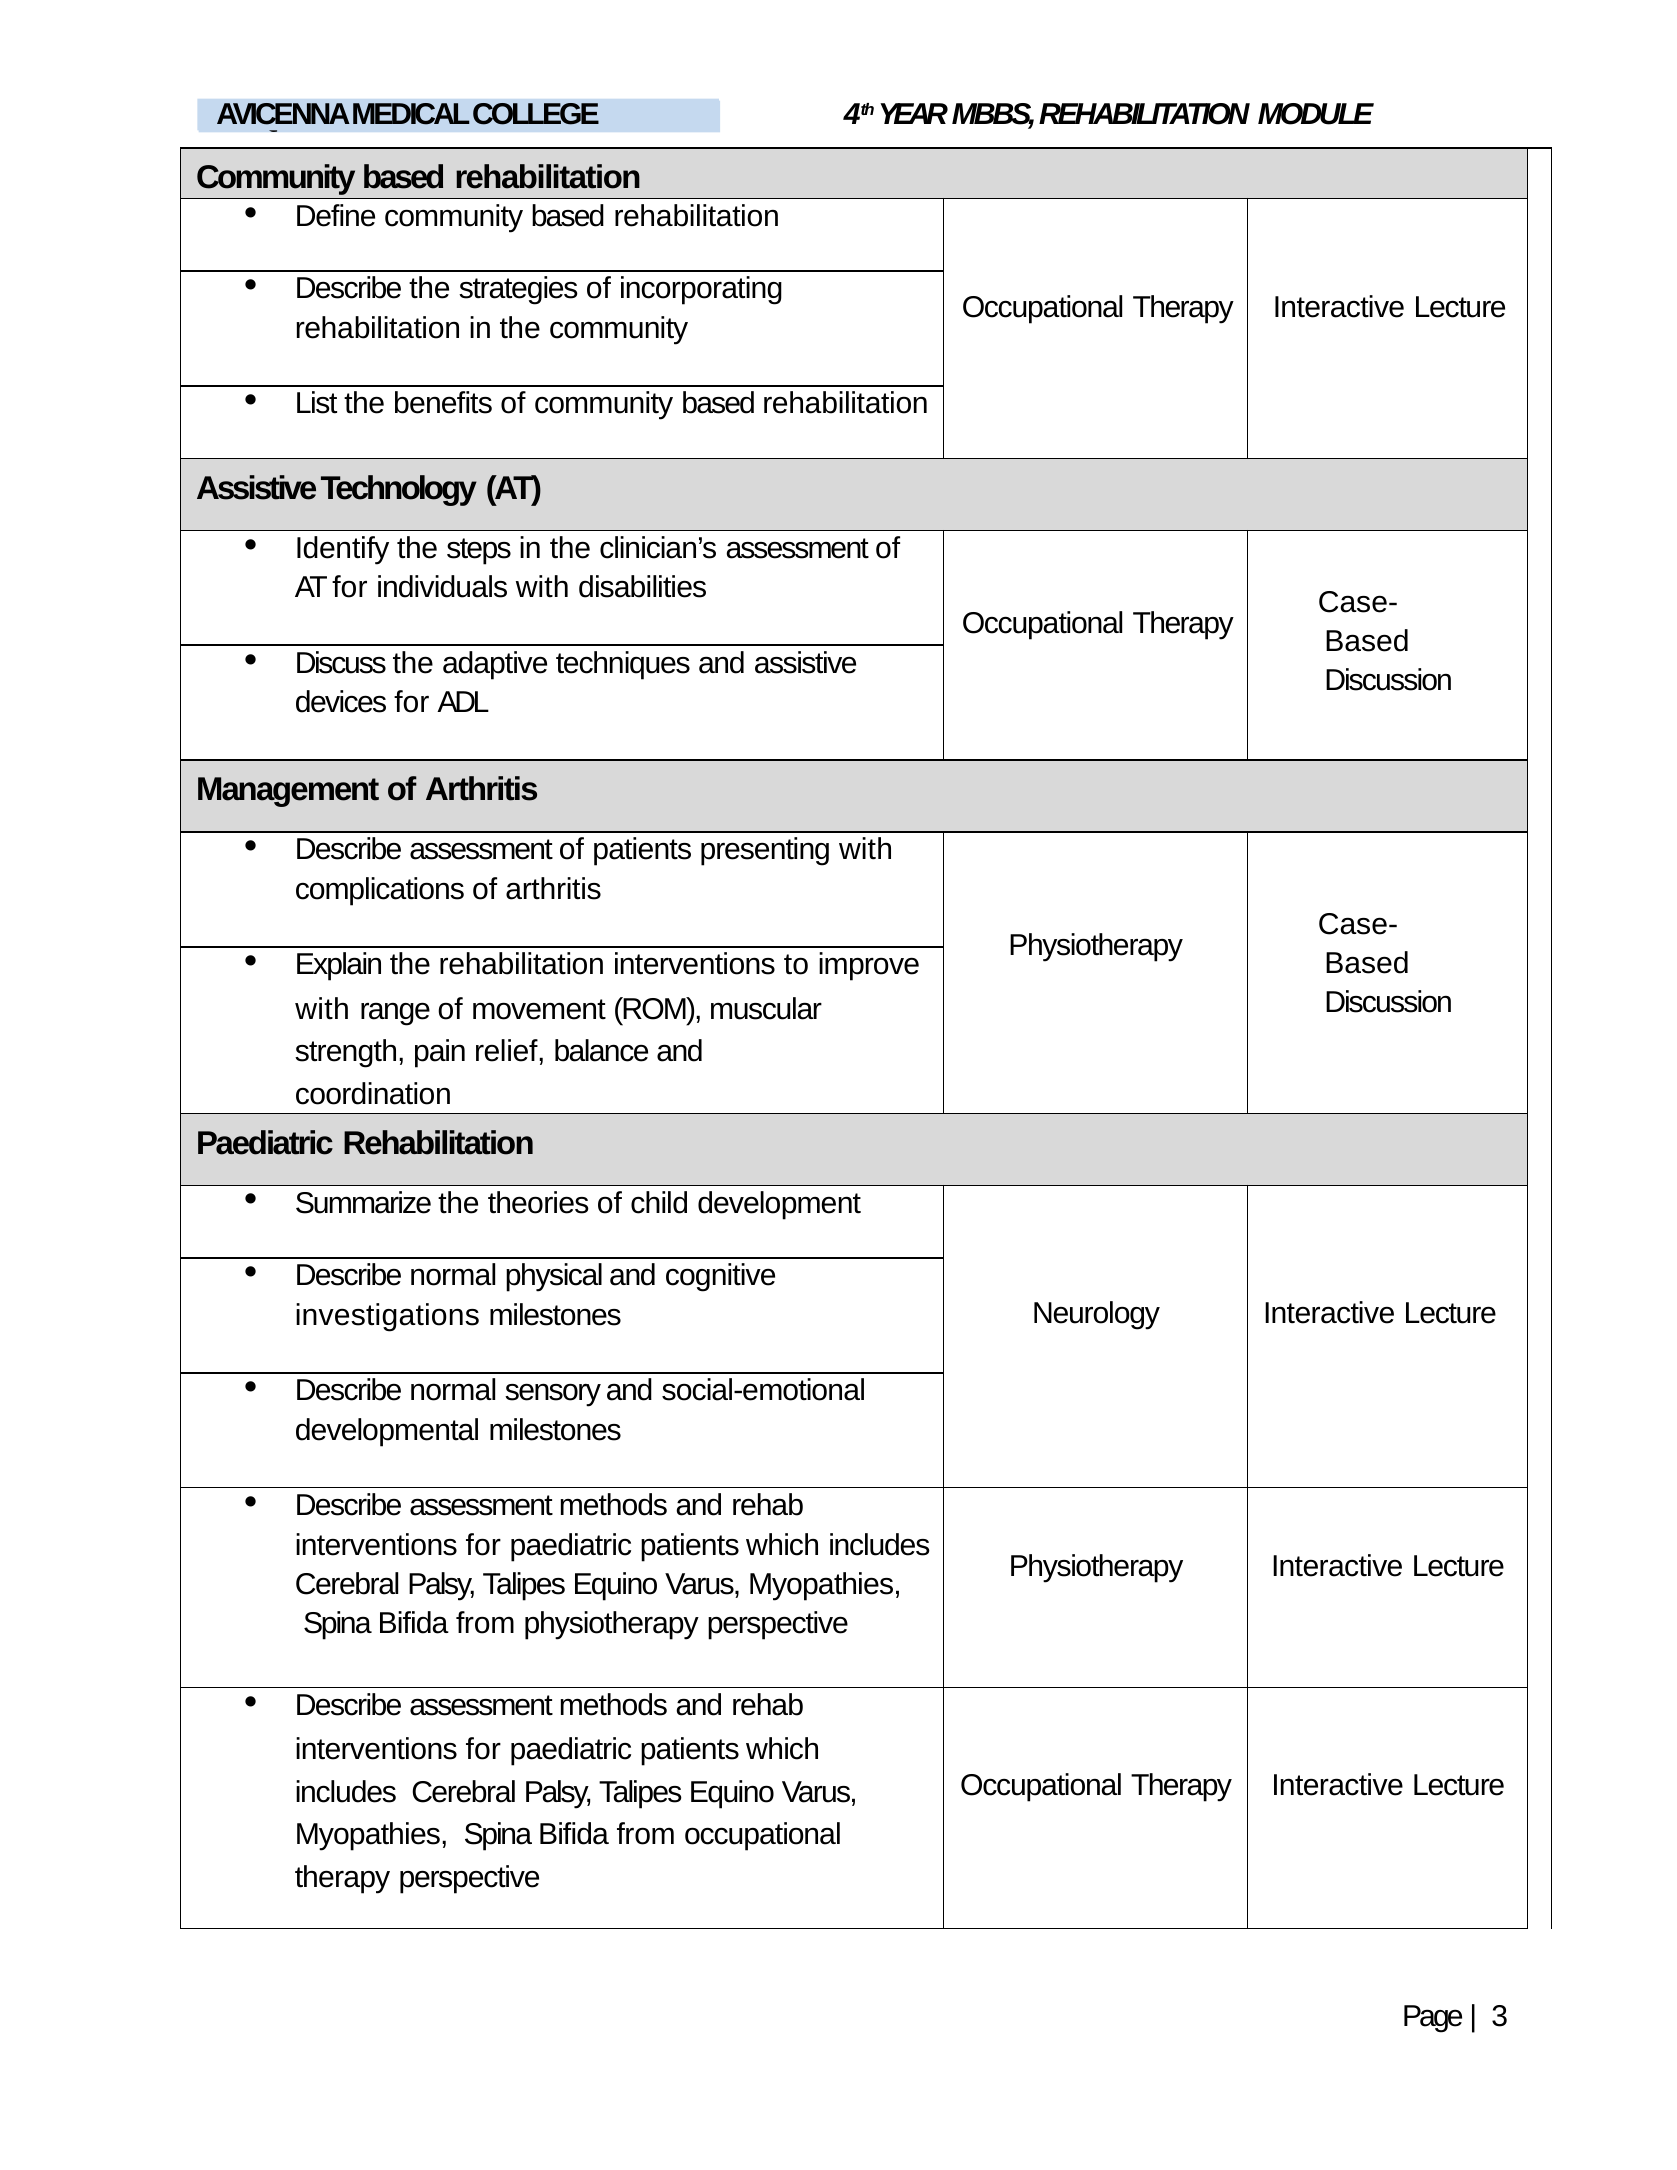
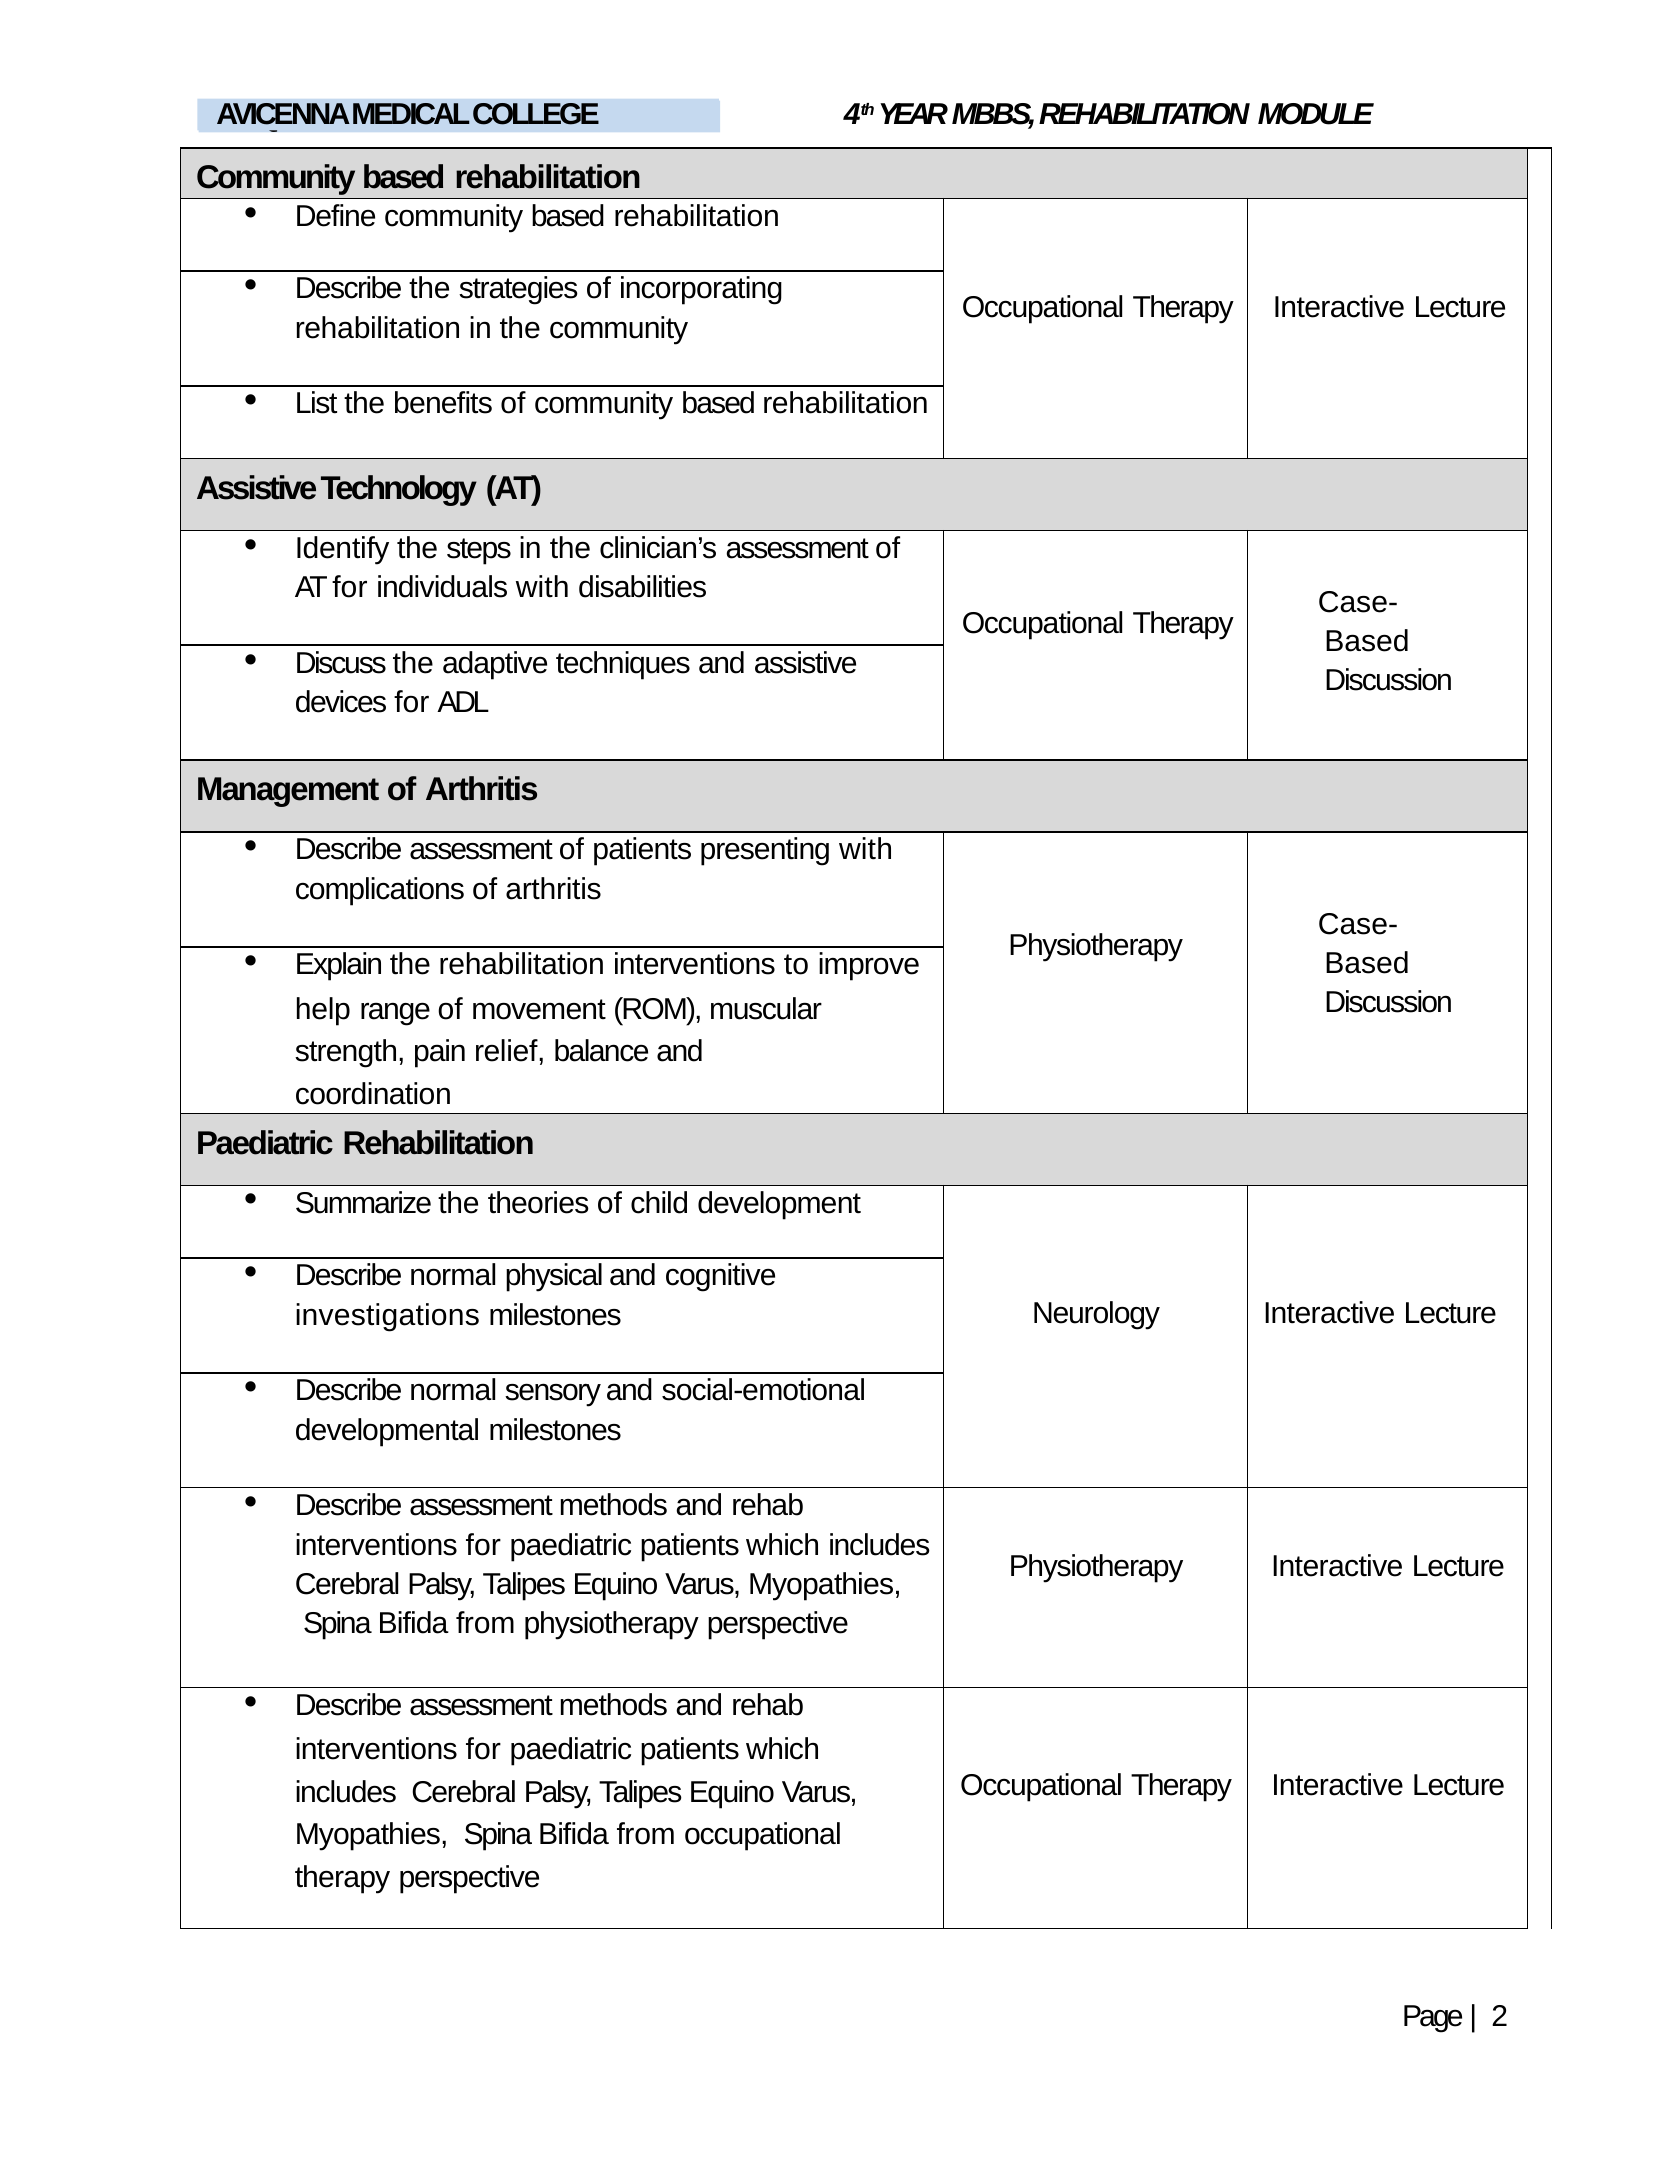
with: with -> help (323, 1010)
3: 3 -> 2 (1500, 2017)
